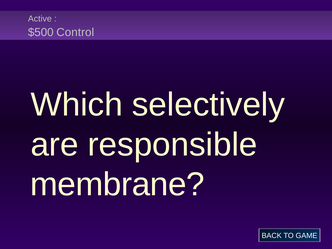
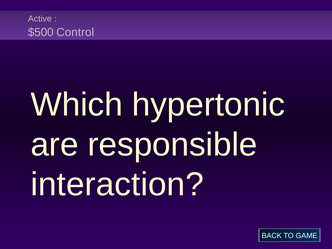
selectively: selectively -> hypertonic (208, 105)
membrane: membrane -> interaction (117, 184)
